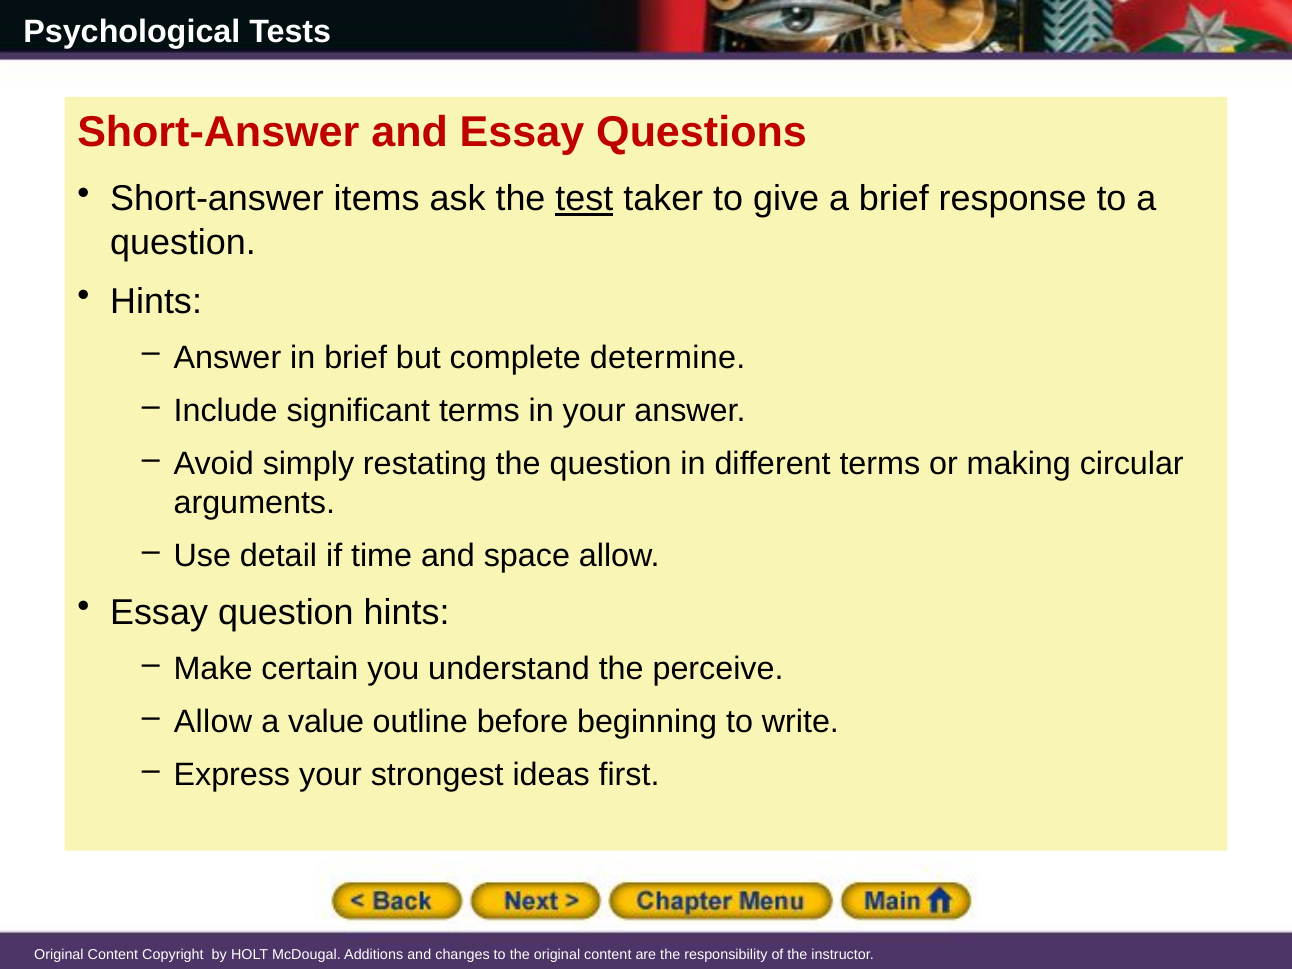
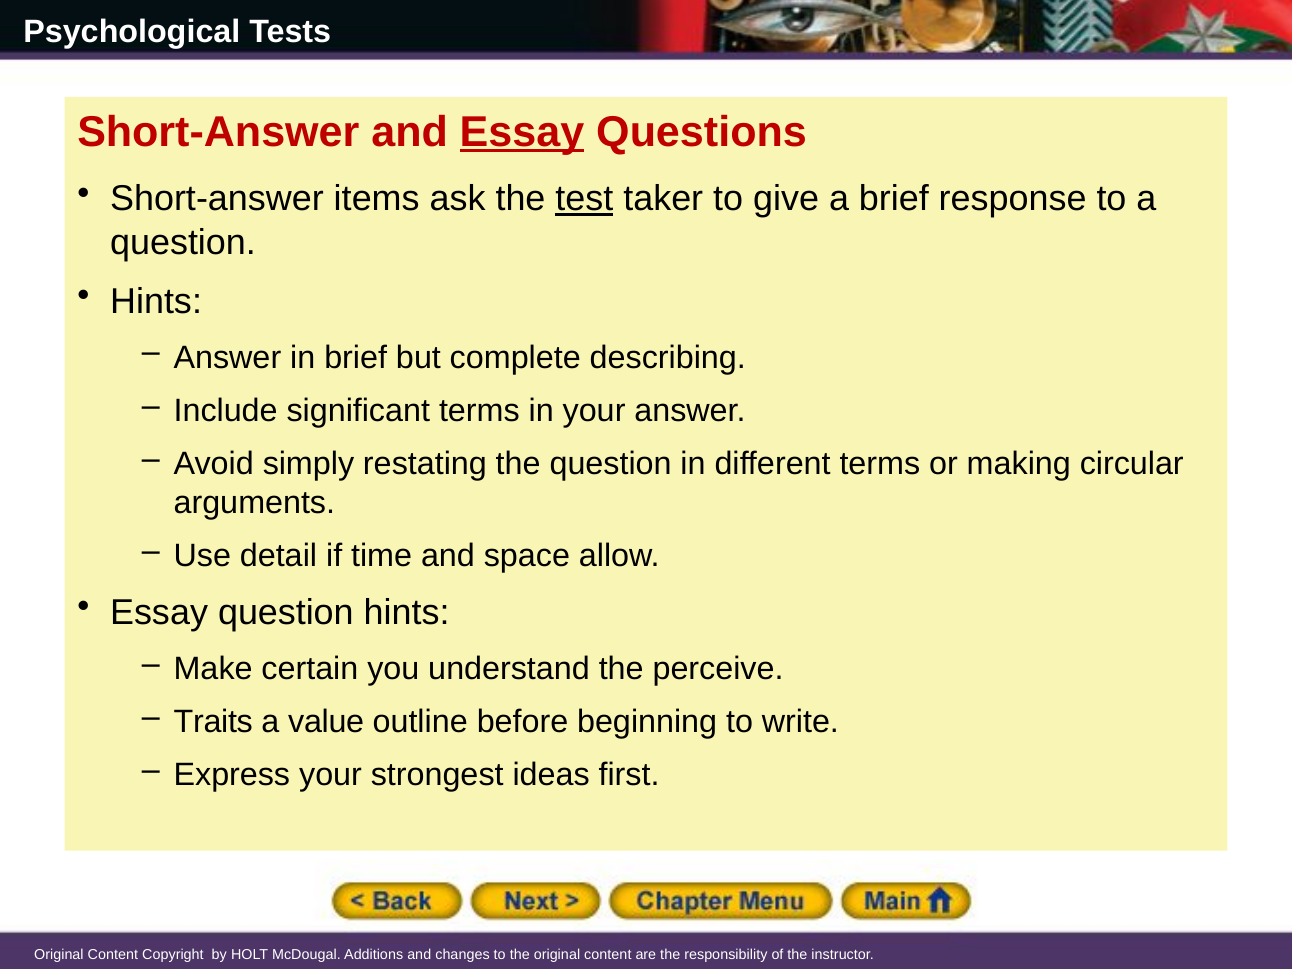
Essay underline: none -> present (522, 132)
determine: determine -> describing (668, 357)
Allow: Allow -> Traits (213, 722)
